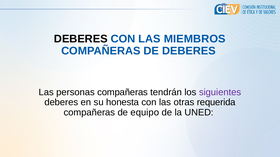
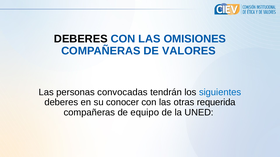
MIEMBROS: MIEMBROS -> OMISIONES (195, 39)
DE DEBERES: DEBERES -> VALORES (189, 51)
personas compañeras: compañeras -> convocadas (122, 93)
siguientes colour: purple -> blue (220, 93)
honesta: honesta -> conocer (123, 103)
